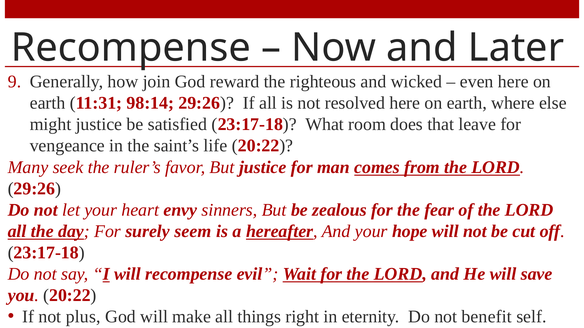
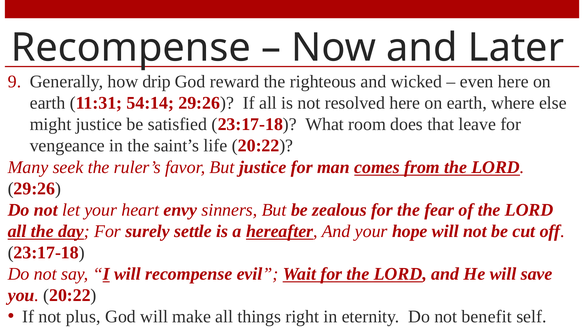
join: join -> drip (157, 82)
98:14: 98:14 -> 54:14 (150, 103)
seem: seem -> settle (193, 232)
